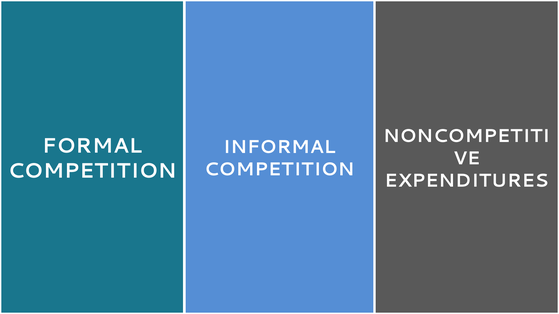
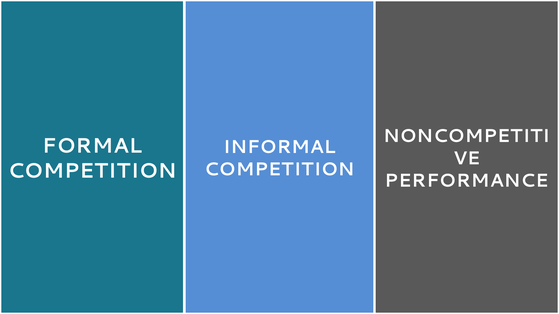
EXPENDITURES: EXPENDITURES -> PERFORMANCE (467, 181)
